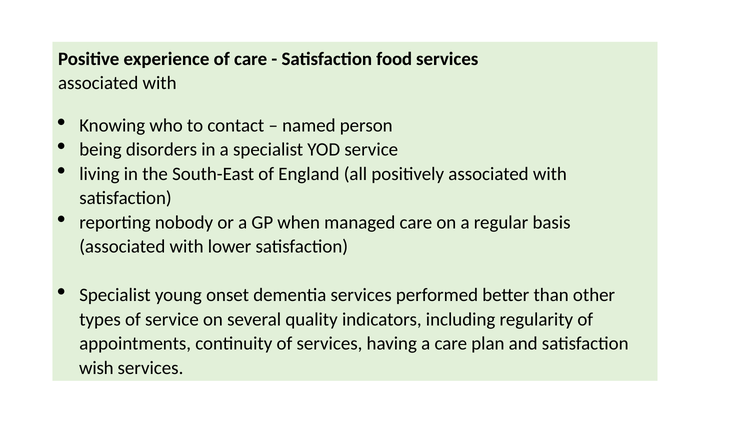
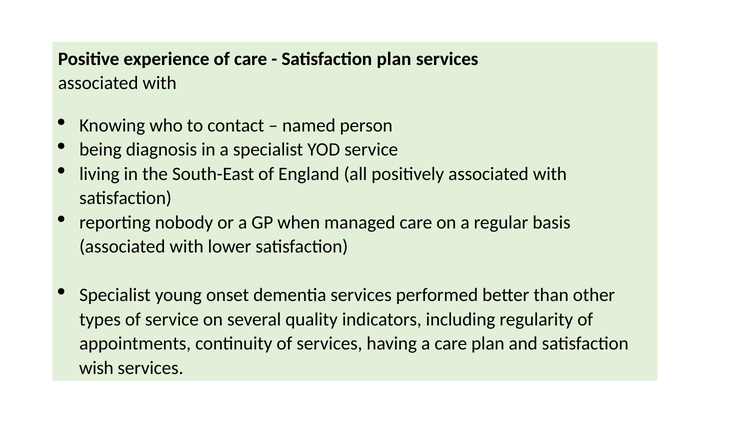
Satisfaction food: food -> plan (394, 59)
disorders: disorders -> diagnosis (161, 150)
